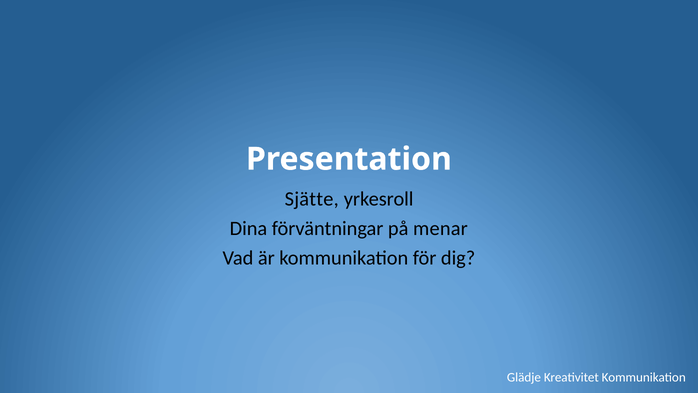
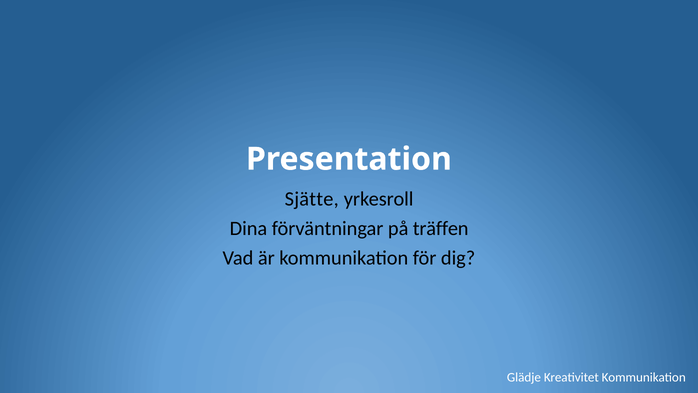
menar: menar -> träffen (441, 228)
